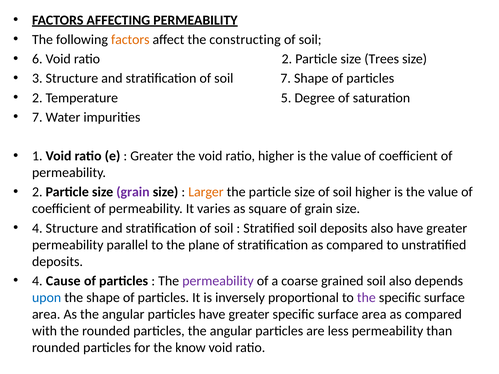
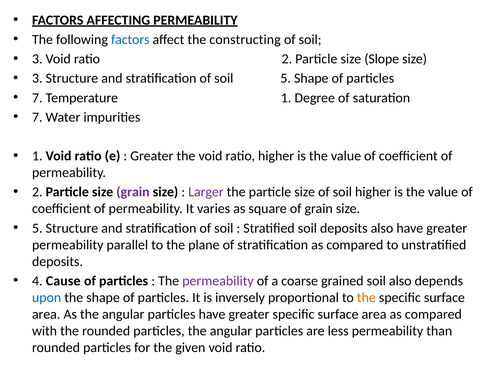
factors colour: orange -> blue (130, 40)
6: 6 -> 3 (37, 59)
Trees: Trees -> Slope (382, 59)
soil 7: 7 -> 5 (286, 78)
2: 2 -> 7 (37, 98)
Temperature 5: 5 -> 1 (286, 98)
Larger colour: orange -> purple (206, 192)
4: 4 -> 5 (37, 228)
the colour: purple -> orange (366, 298)
know: know -> given (190, 348)
